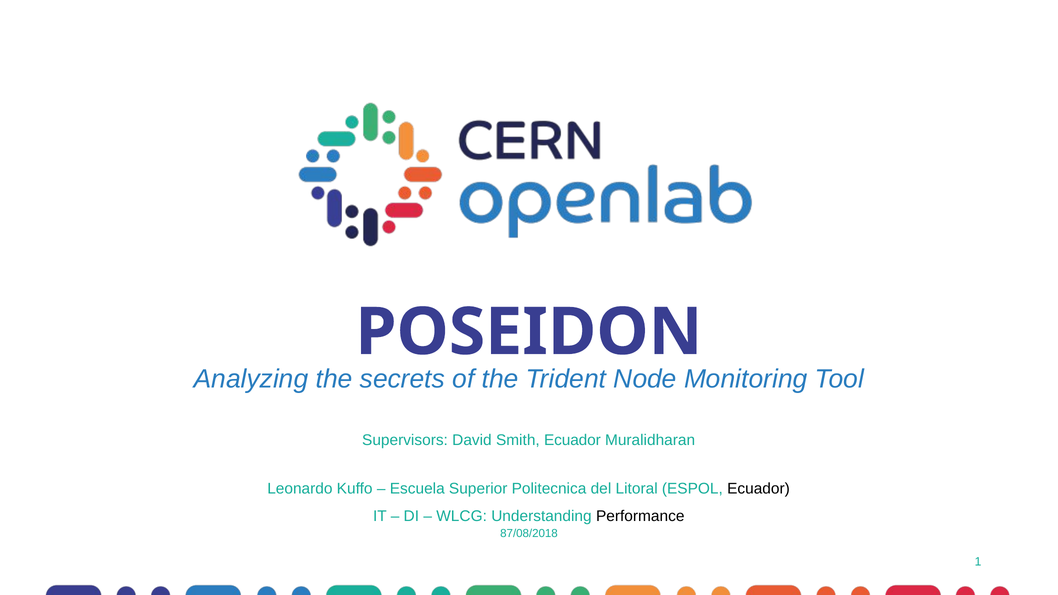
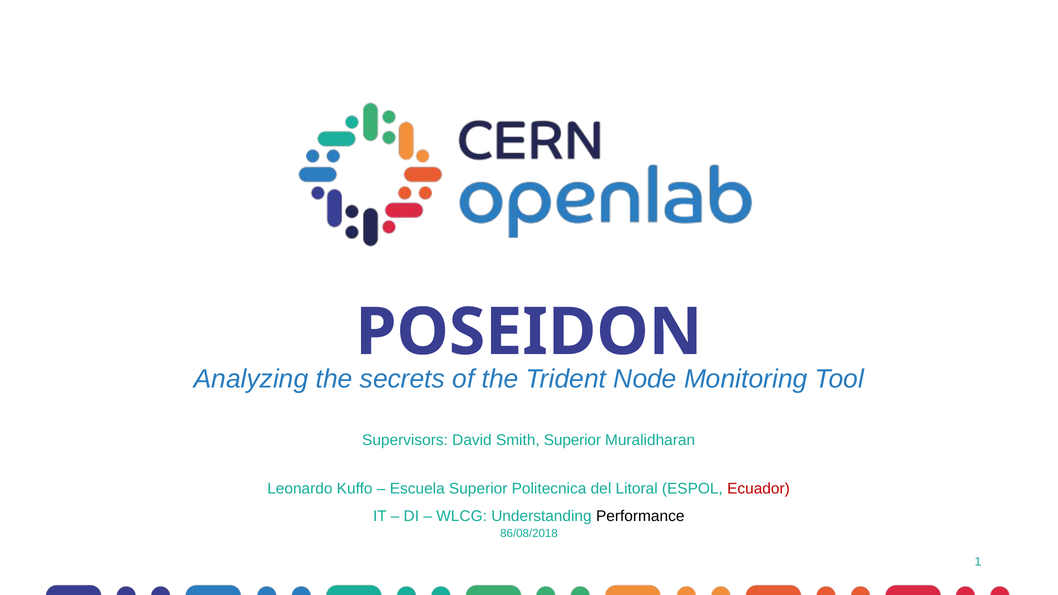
Smith Ecuador: Ecuador -> Superior (572, 440)
Ecuador colour: black -> red (758, 489)
87/08/2018: 87/08/2018 -> 86/08/2018 (529, 534)
